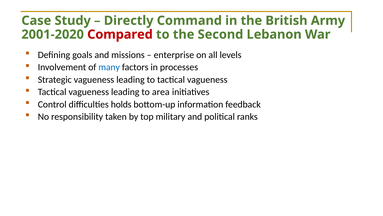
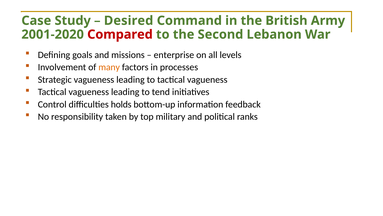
Directly: Directly -> Desired (129, 21)
many colour: blue -> orange (109, 67)
area: area -> tend (161, 92)
